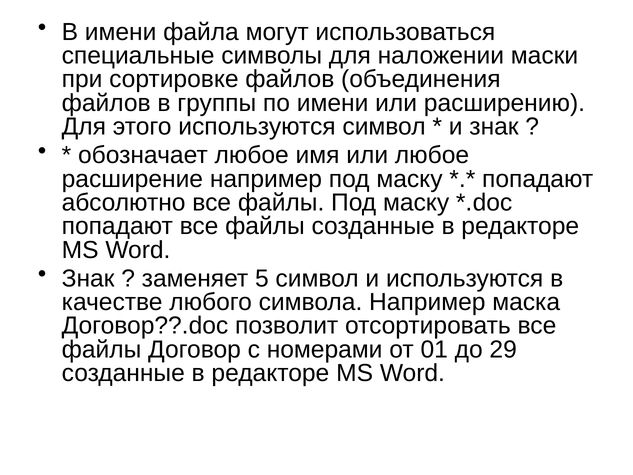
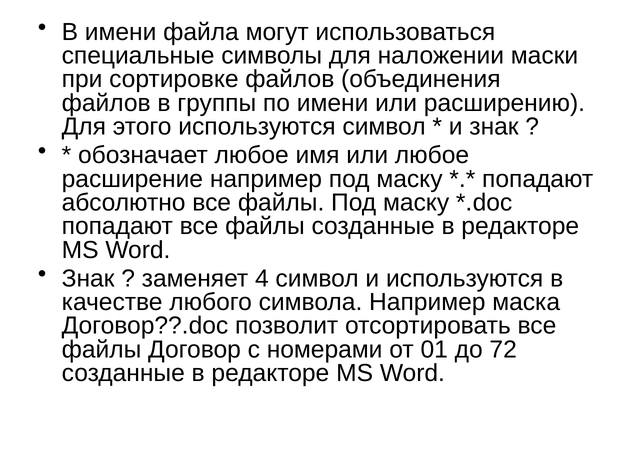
5: 5 -> 4 (262, 278)
29: 29 -> 72 (503, 349)
